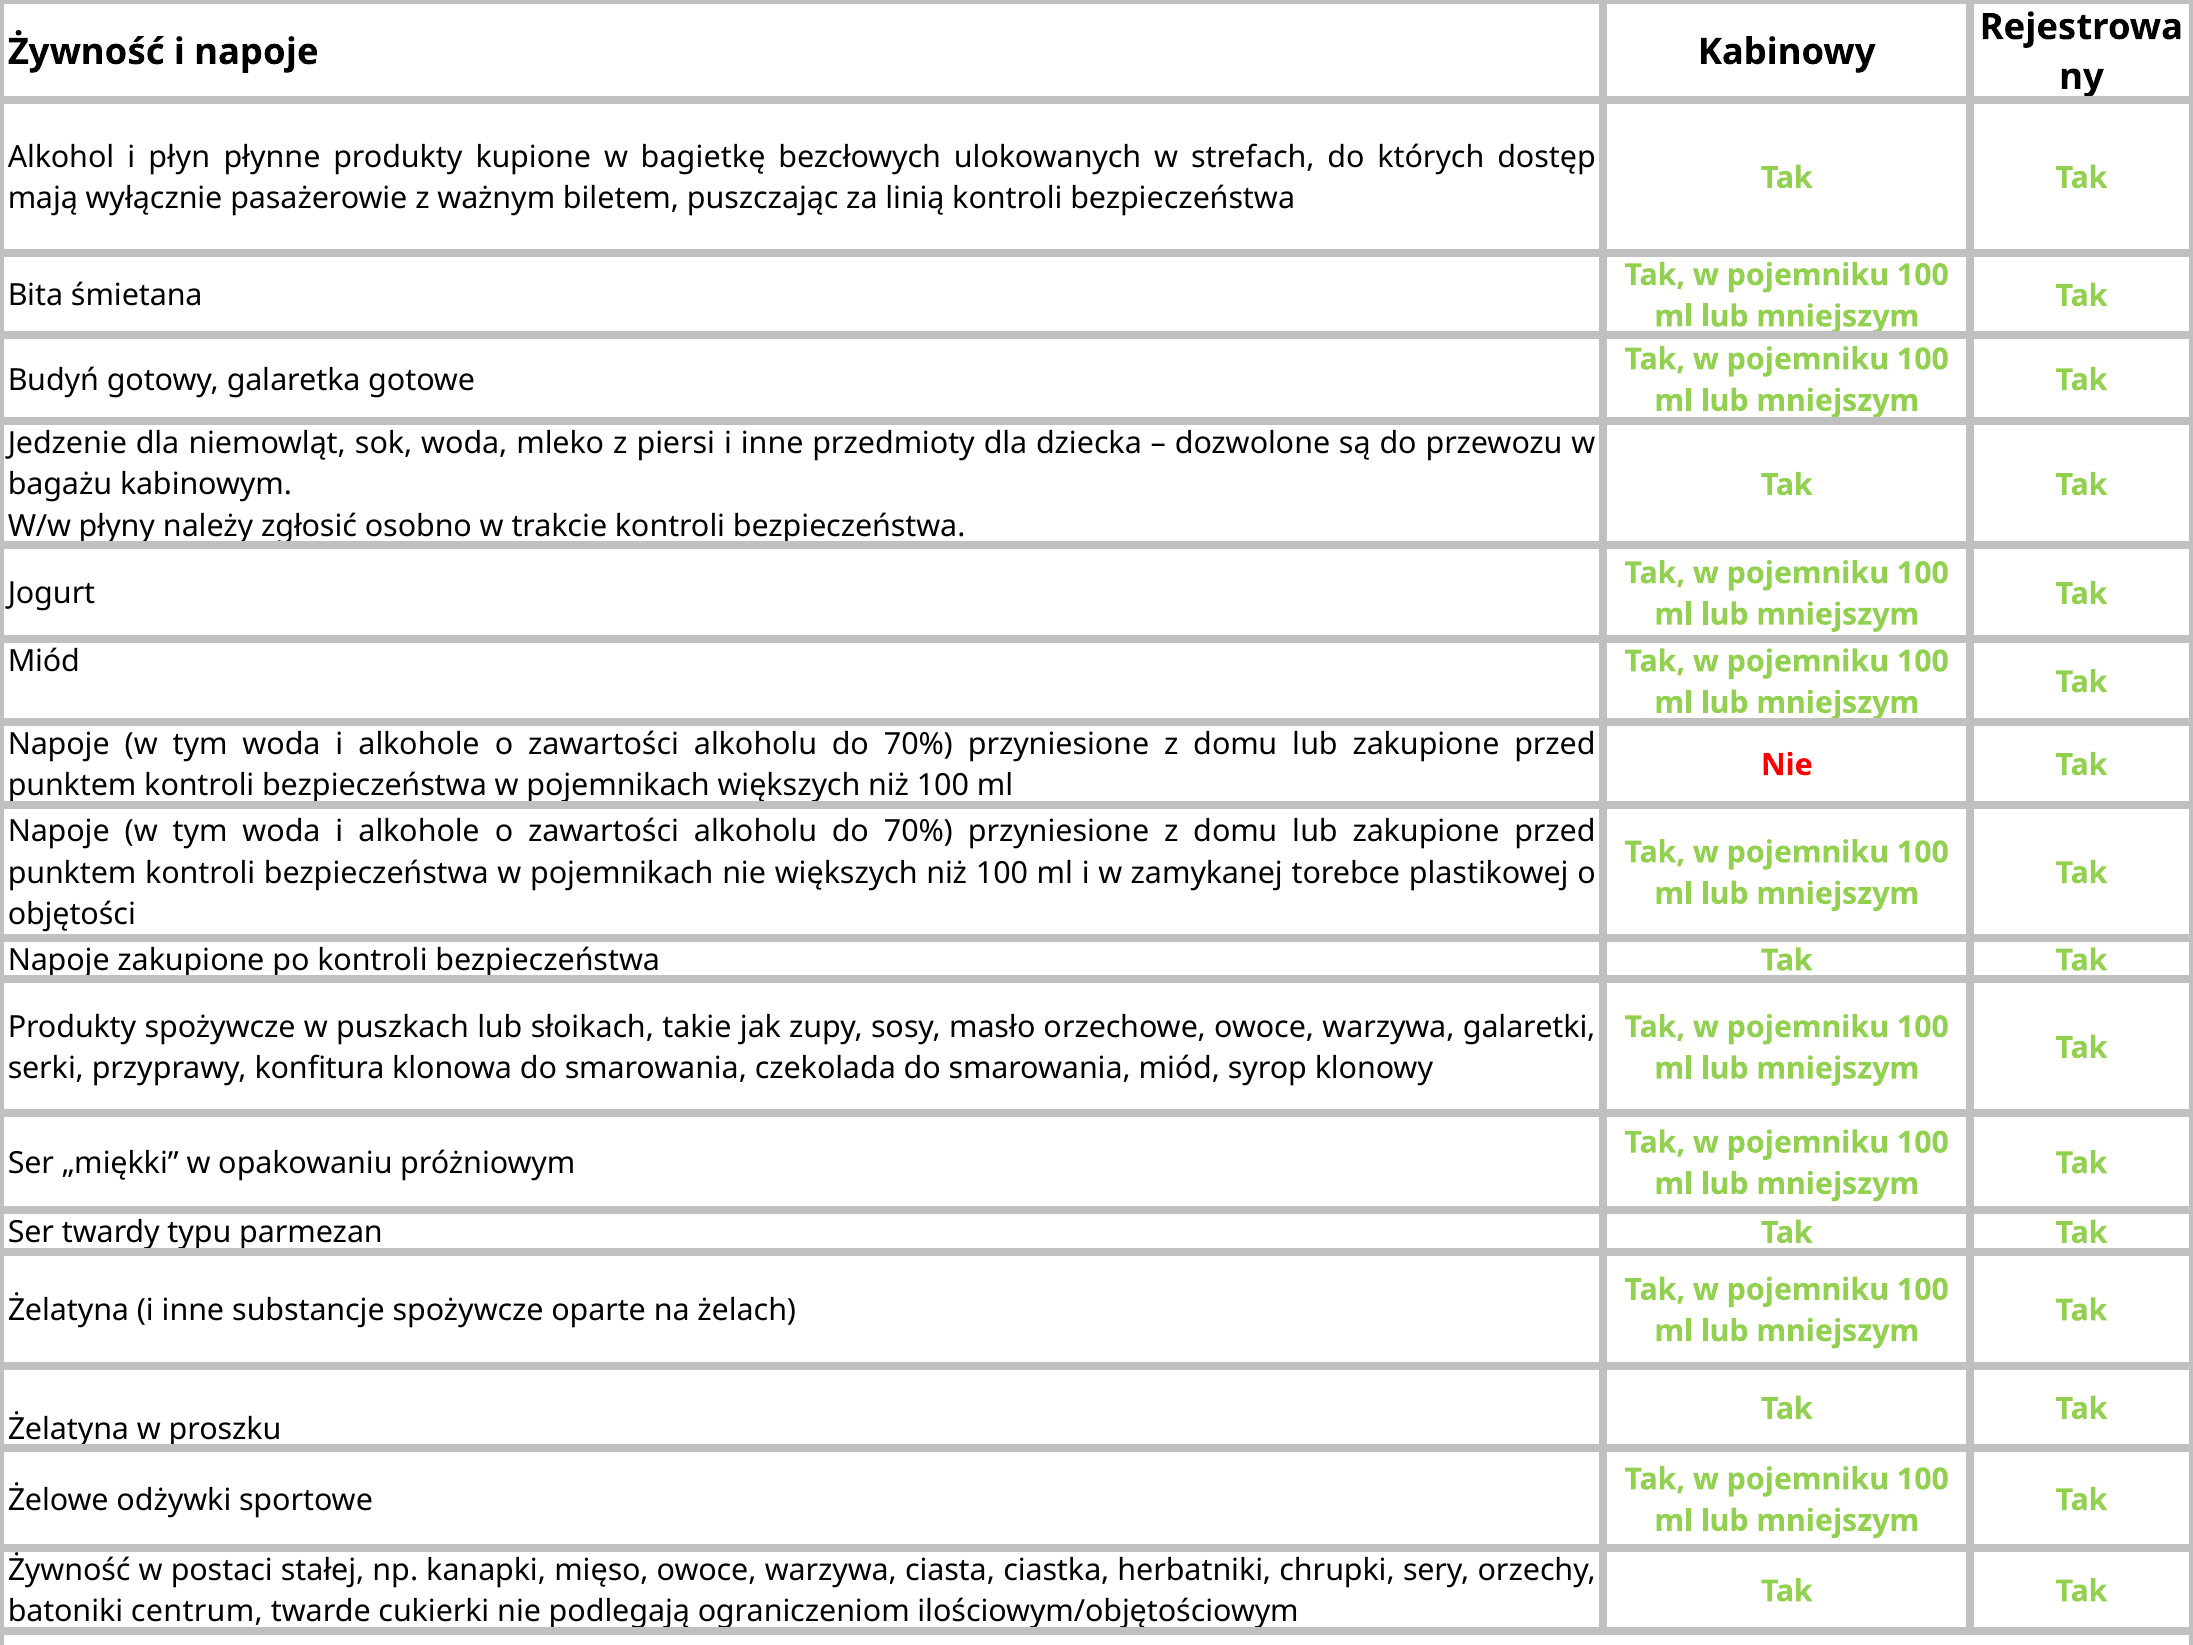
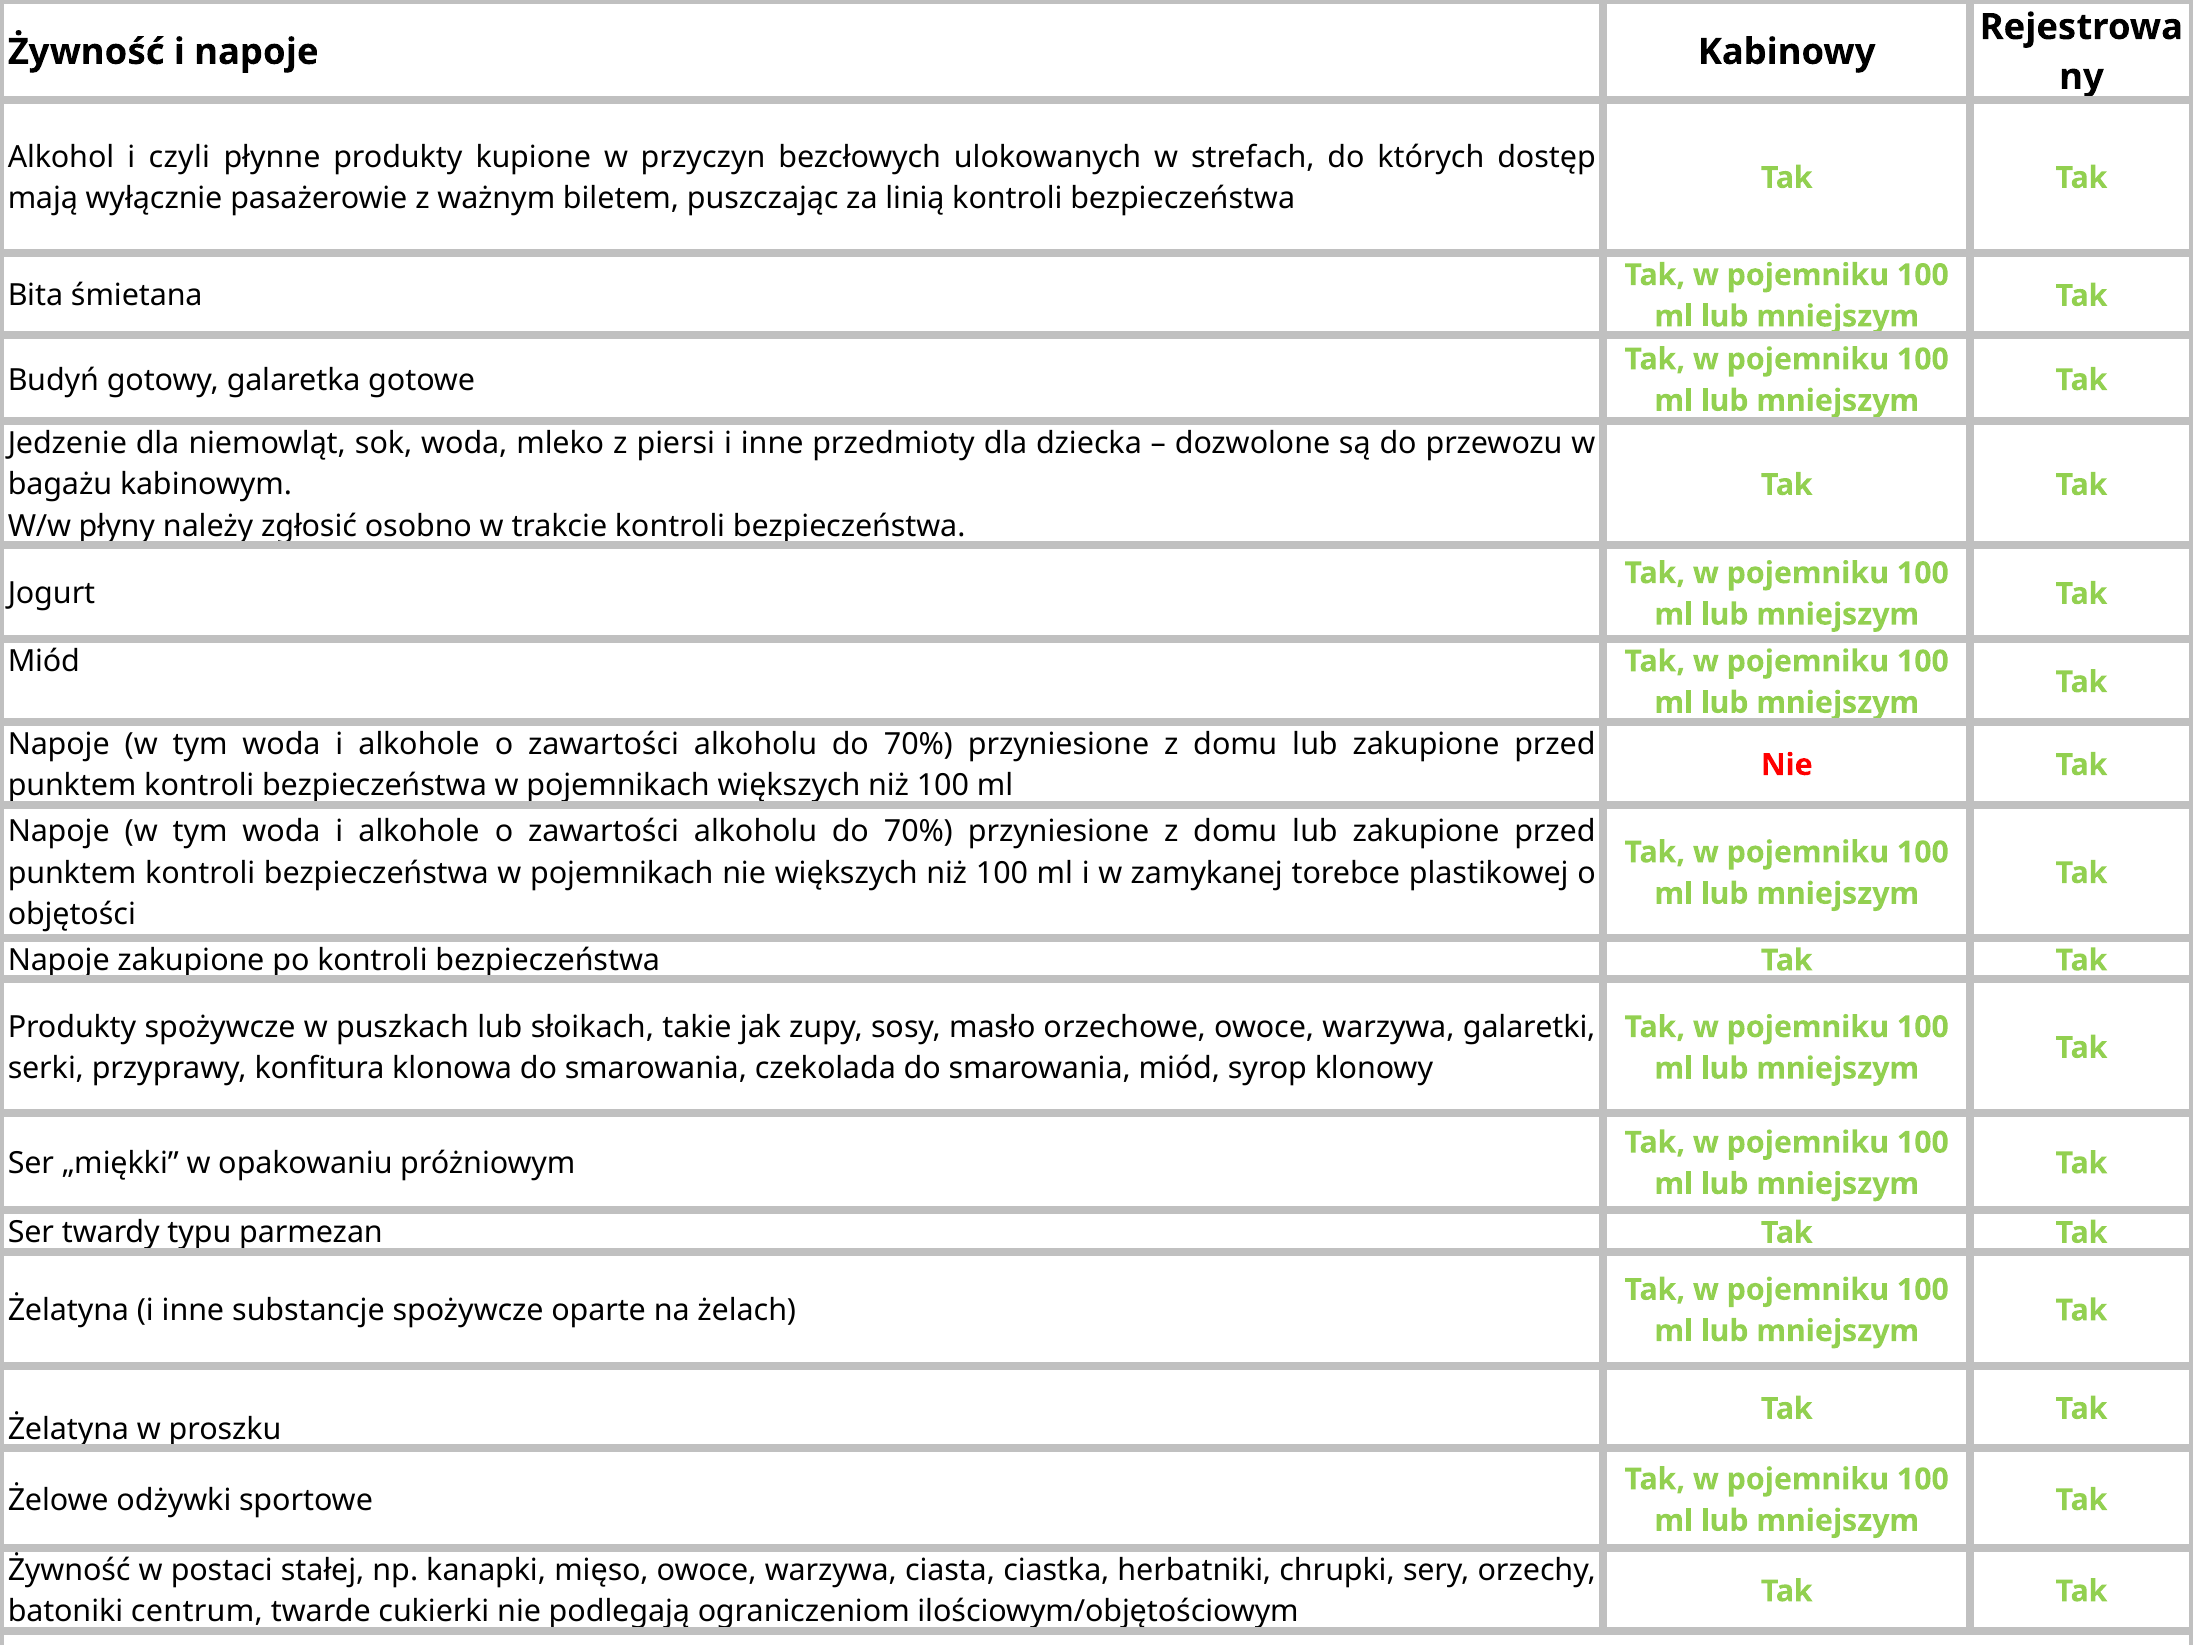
płyn: płyn -> czyli (179, 157)
bagietkę: bagietkę -> przyczyn (703, 157)
